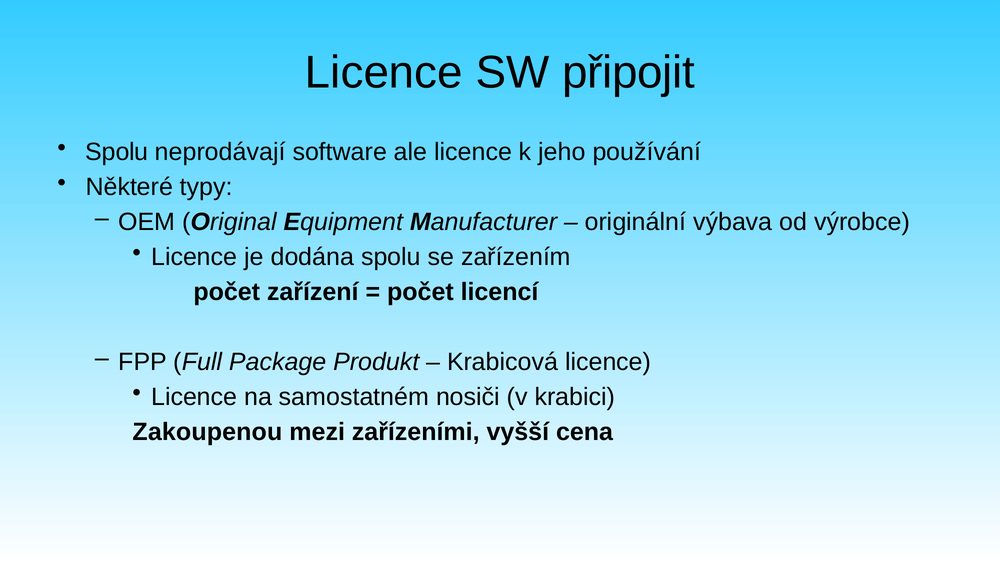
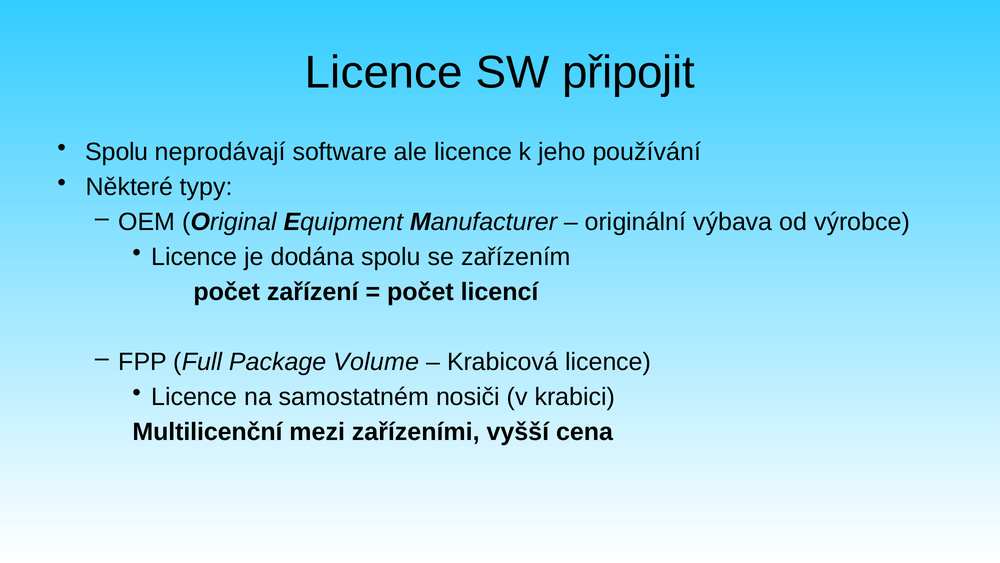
Produkt: Produkt -> Volume (376, 362)
Zakoupenou: Zakoupenou -> Multilicenční (208, 432)
